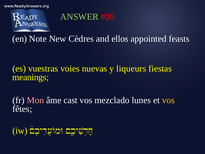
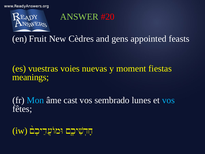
Note: Note -> Fruit (38, 39)
ellos: ellos -> gens (120, 39)
liqueurs: liqueurs -> moment (131, 68)
Mon colour: pink -> light blue (35, 100)
mezclado: mezclado -> sembrado (112, 100)
vos colour: yellow -> light blue (168, 100)
